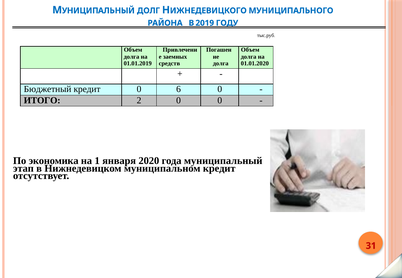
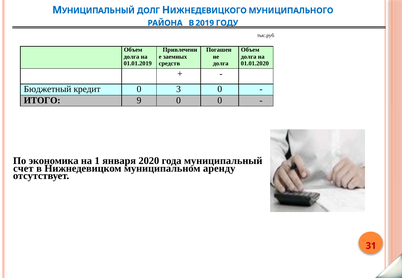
6: 6 -> 3 (179, 89)
2: 2 -> 9 (139, 100)
этап: этап -> счет (23, 169)
муниципальном кредит: кредит -> аренду (219, 169)
